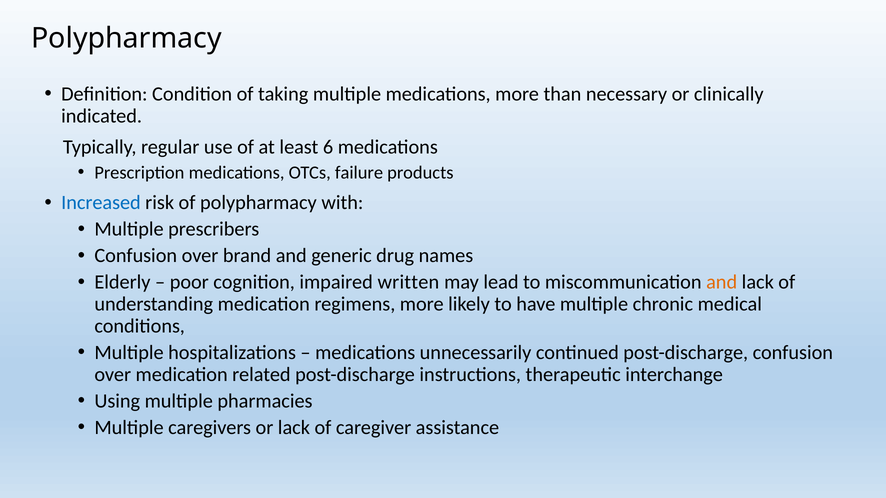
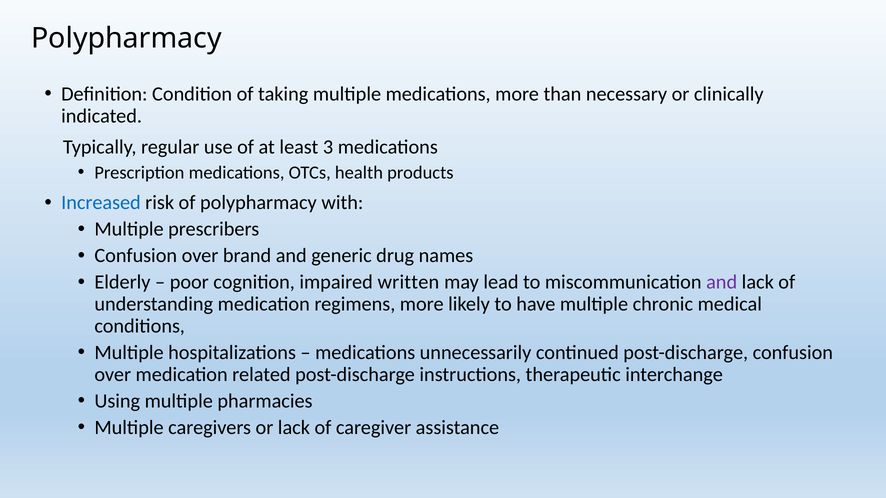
6: 6 -> 3 (328, 147)
failure: failure -> health (359, 173)
and colour: orange -> purple (722, 282)
